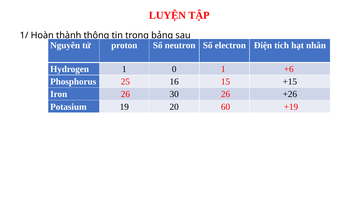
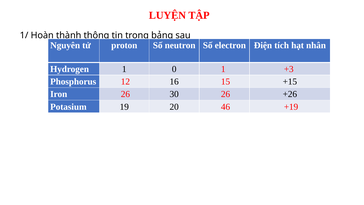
+6: +6 -> +3 (289, 69)
25: 25 -> 12 (125, 81)
60: 60 -> 46 (226, 107)
